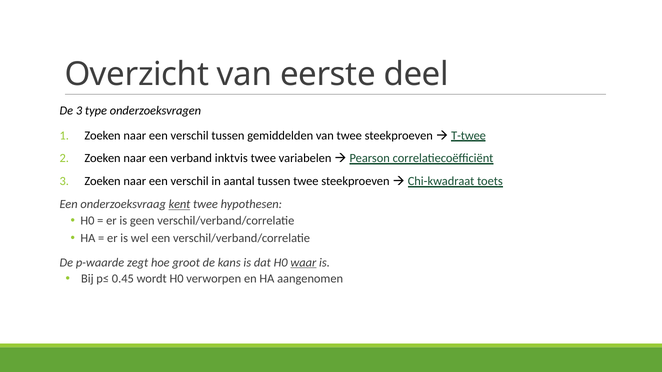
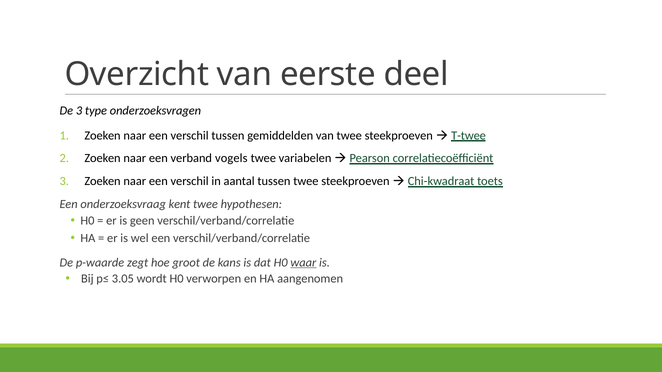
inktvis: inktvis -> vogels (231, 158)
kent underline: present -> none (180, 205)
0.45: 0.45 -> 3.05 (123, 279)
